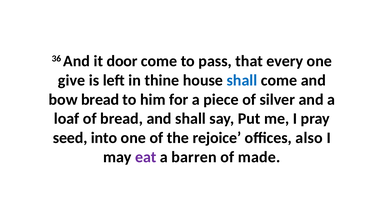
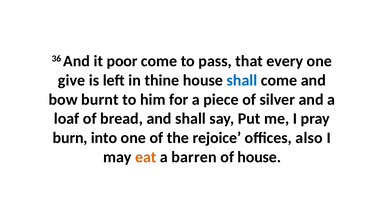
door: door -> poor (122, 61)
bow bread: bread -> burnt (100, 100)
seed: seed -> burn (70, 138)
eat colour: purple -> orange (146, 157)
of made: made -> house (259, 157)
